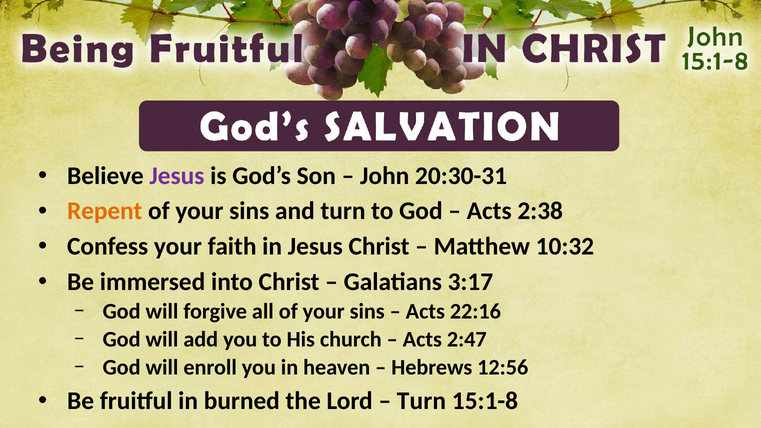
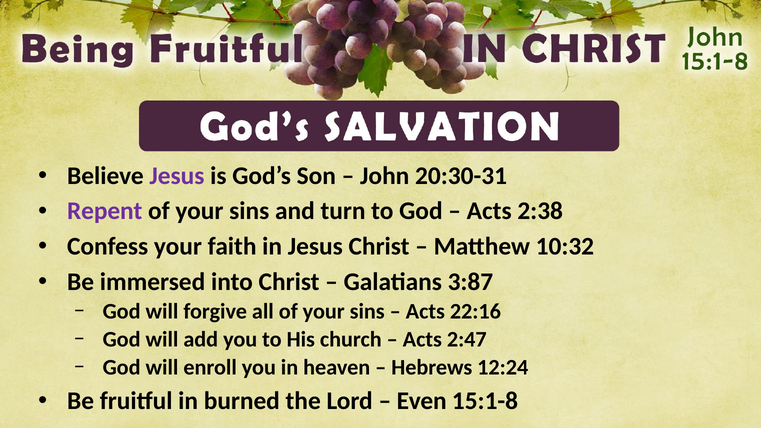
Repent colour: orange -> purple (105, 211)
3:17: 3:17 -> 3:87 (470, 282)
12:56: 12:56 -> 12:24 (503, 367)
Turn: Turn -> Even (422, 401)
